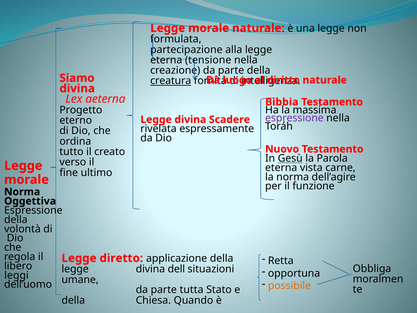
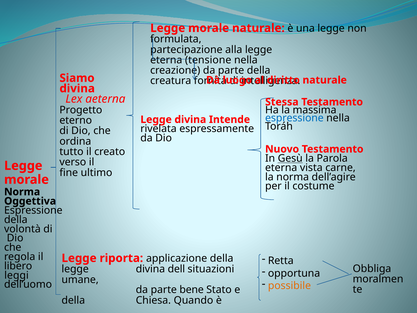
creatura underline: present -> none (171, 81)
Bibbia: Bibbia -> Stessa (282, 102)
espressione colour: purple -> blue (294, 118)
Scadere: Scadere -> Intende (230, 119)
funzione: funzione -> costume (313, 186)
diretto: diretto -> riporta (121, 258)
tutta: tutta -> bene (192, 290)
